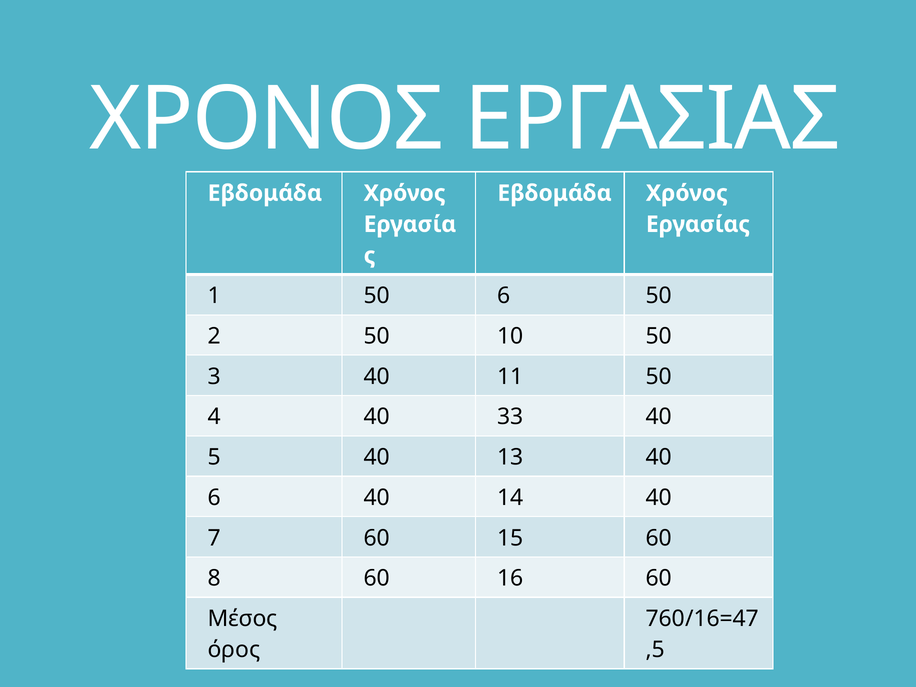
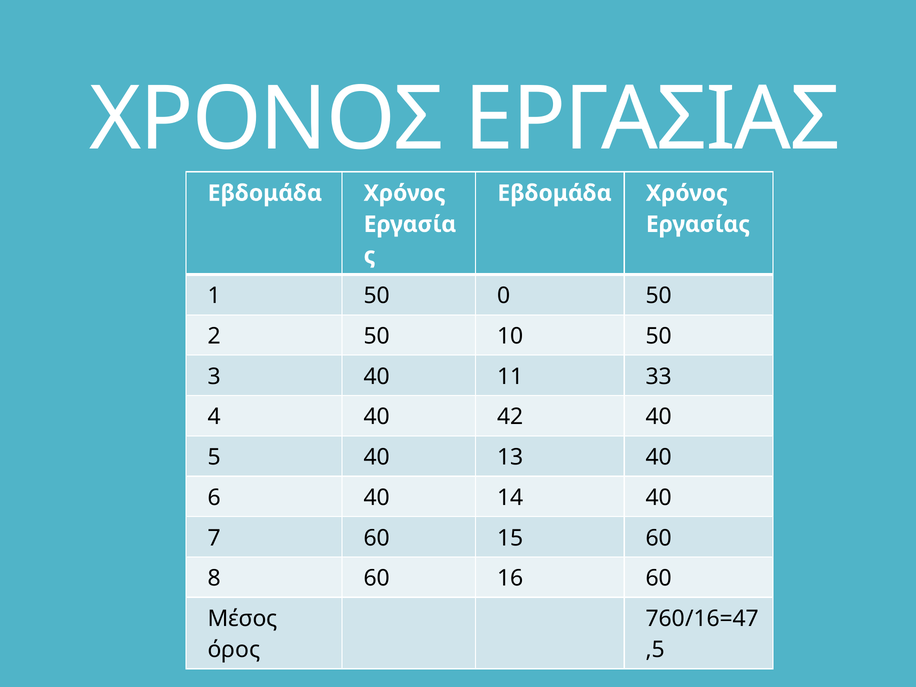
50 6: 6 -> 0 (504, 296)
11 50: 50 -> 33 (659, 377)
33: 33 -> 42 (510, 417)
